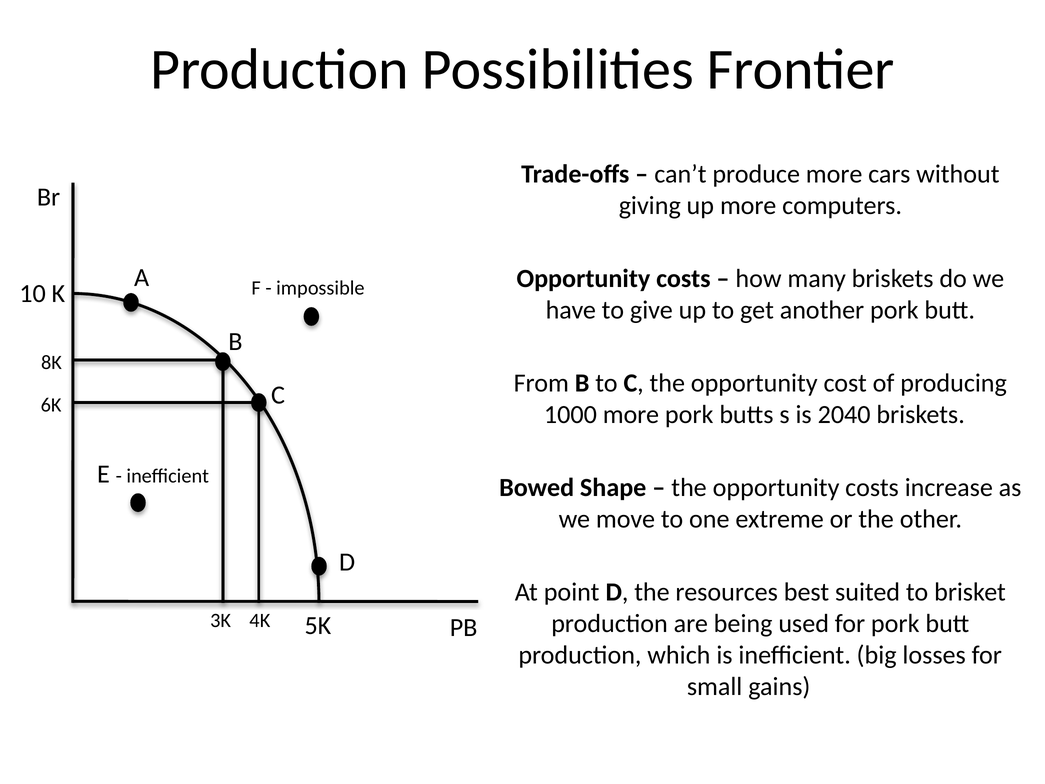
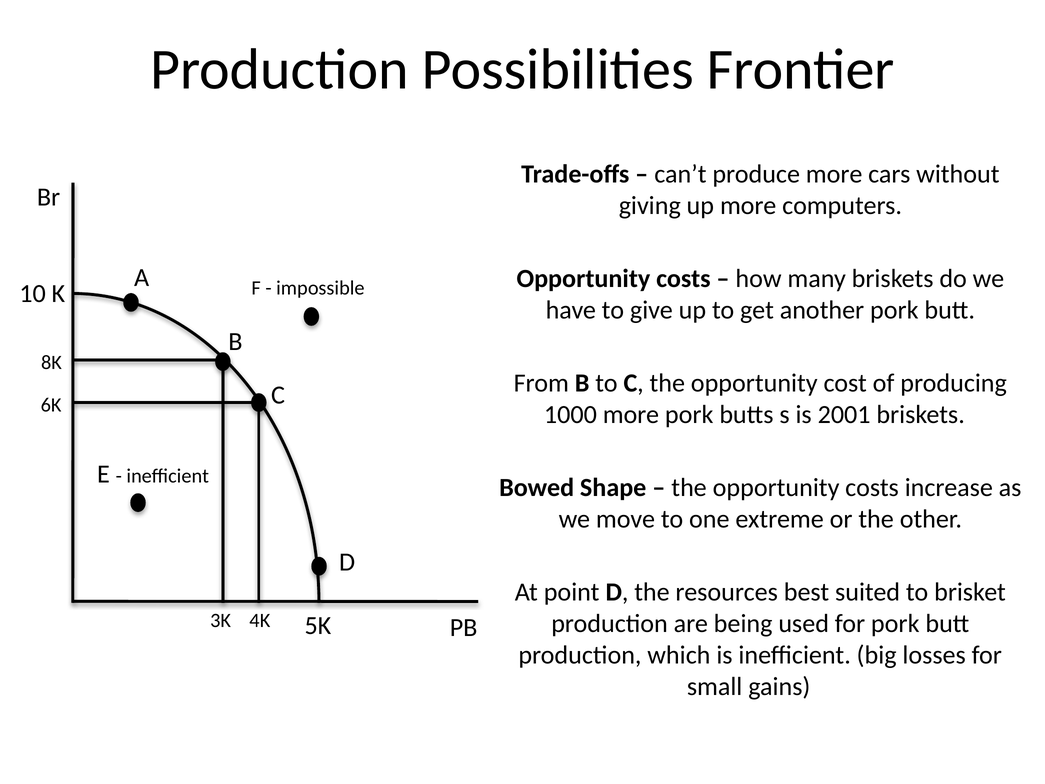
2040: 2040 -> 2001 (844, 415)
